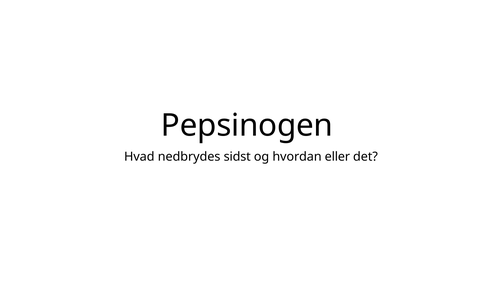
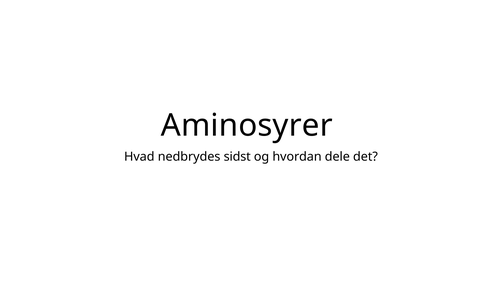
Pepsinogen: Pepsinogen -> Aminosyrer (247, 125)
eller: eller -> dele (337, 157)
